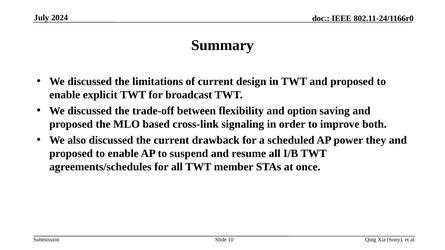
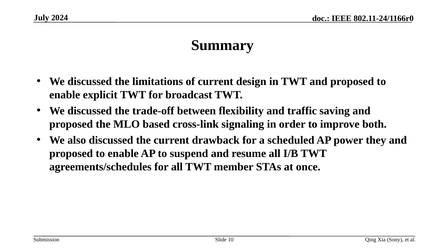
option: option -> traffic (302, 111)
